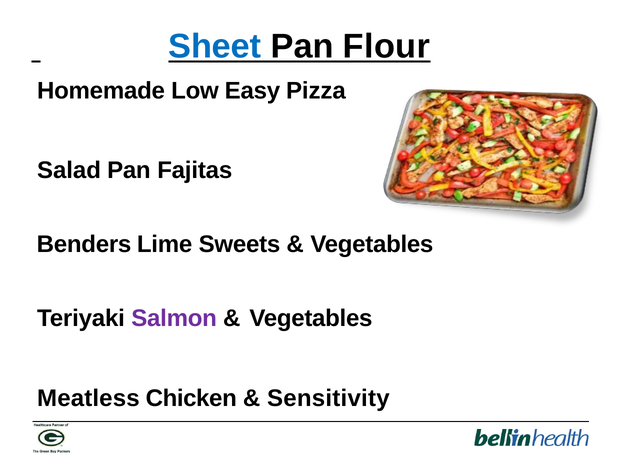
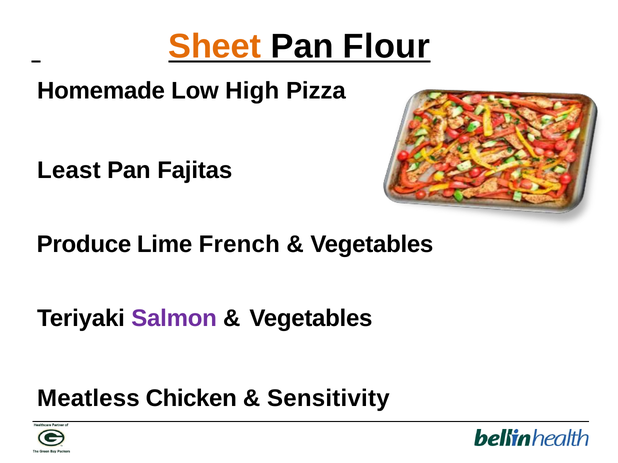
Sheet colour: blue -> orange (215, 47)
Easy: Easy -> High (252, 91)
Salad: Salad -> Least (69, 171)
Benders: Benders -> Produce (84, 245)
Sweets: Sweets -> French (239, 245)
